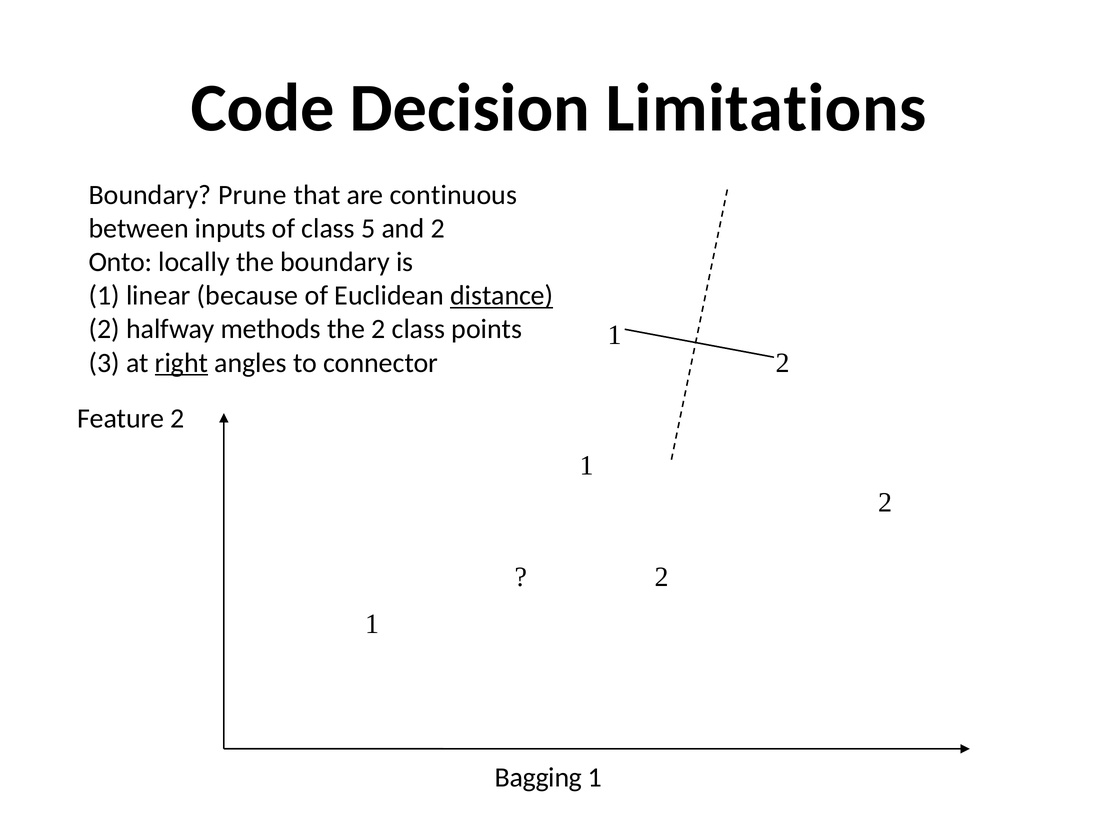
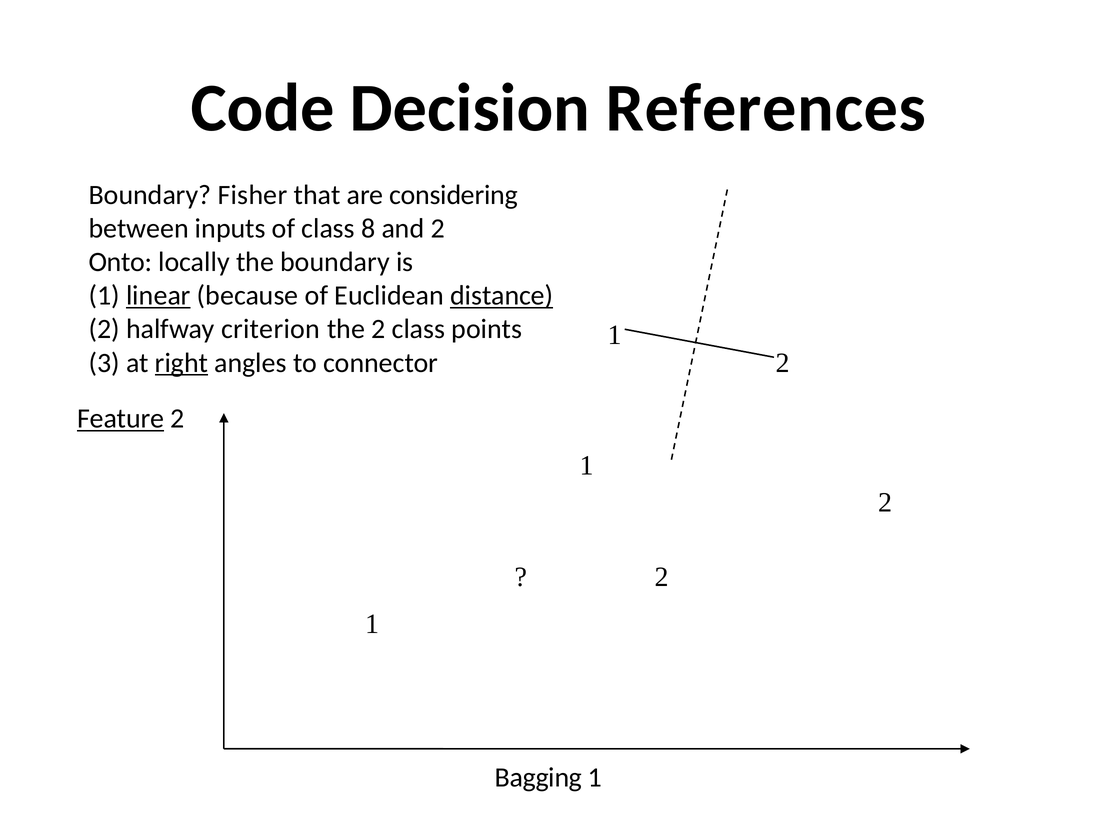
Limitations: Limitations -> References (766, 108)
Prune: Prune -> Fisher (253, 195)
continuous: continuous -> considering (454, 195)
5: 5 -> 8 (368, 229)
linear underline: none -> present (158, 296)
methods: methods -> criterion (271, 329)
Feature underline: none -> present (121, 419)
